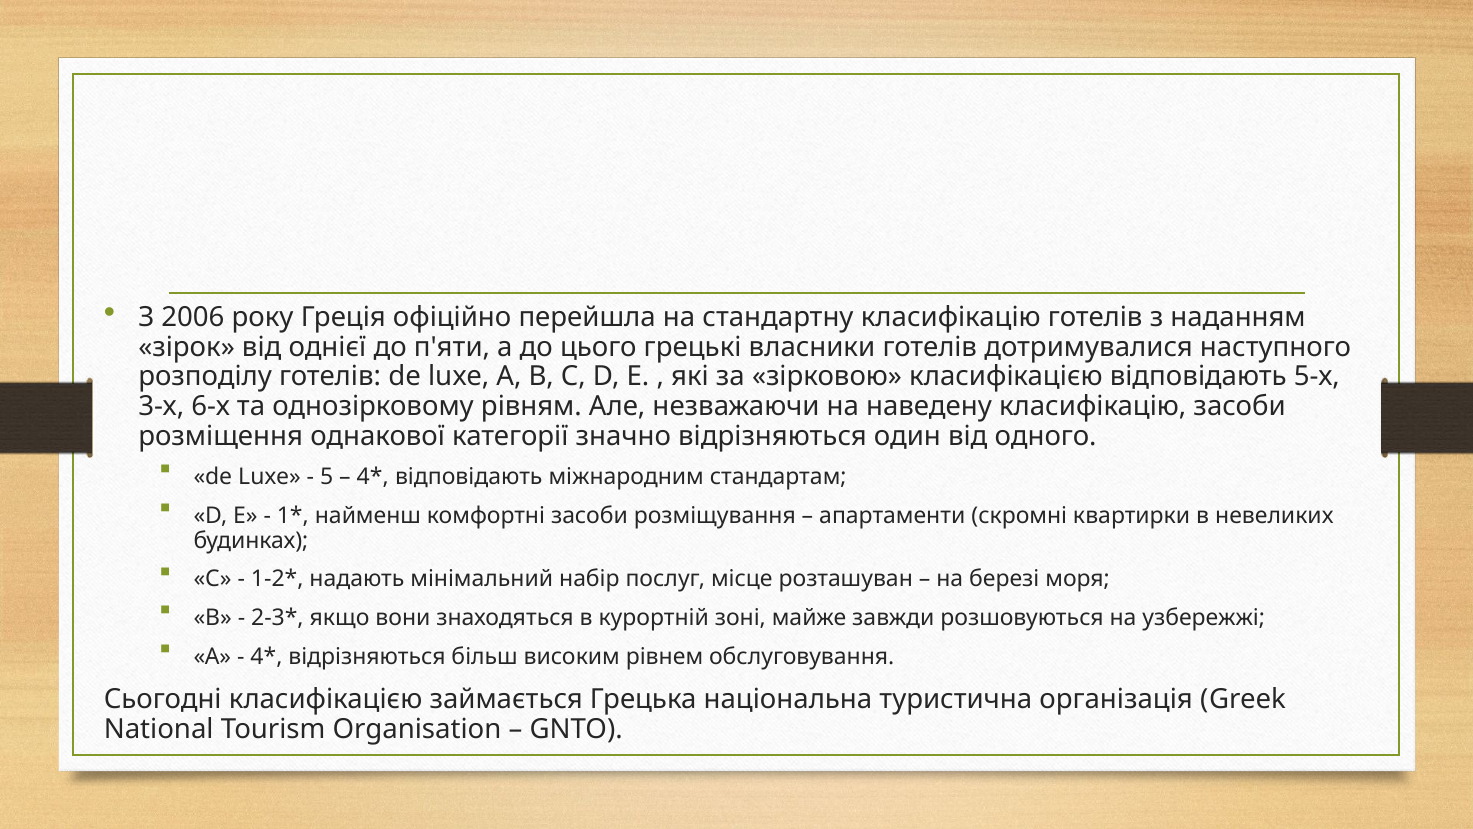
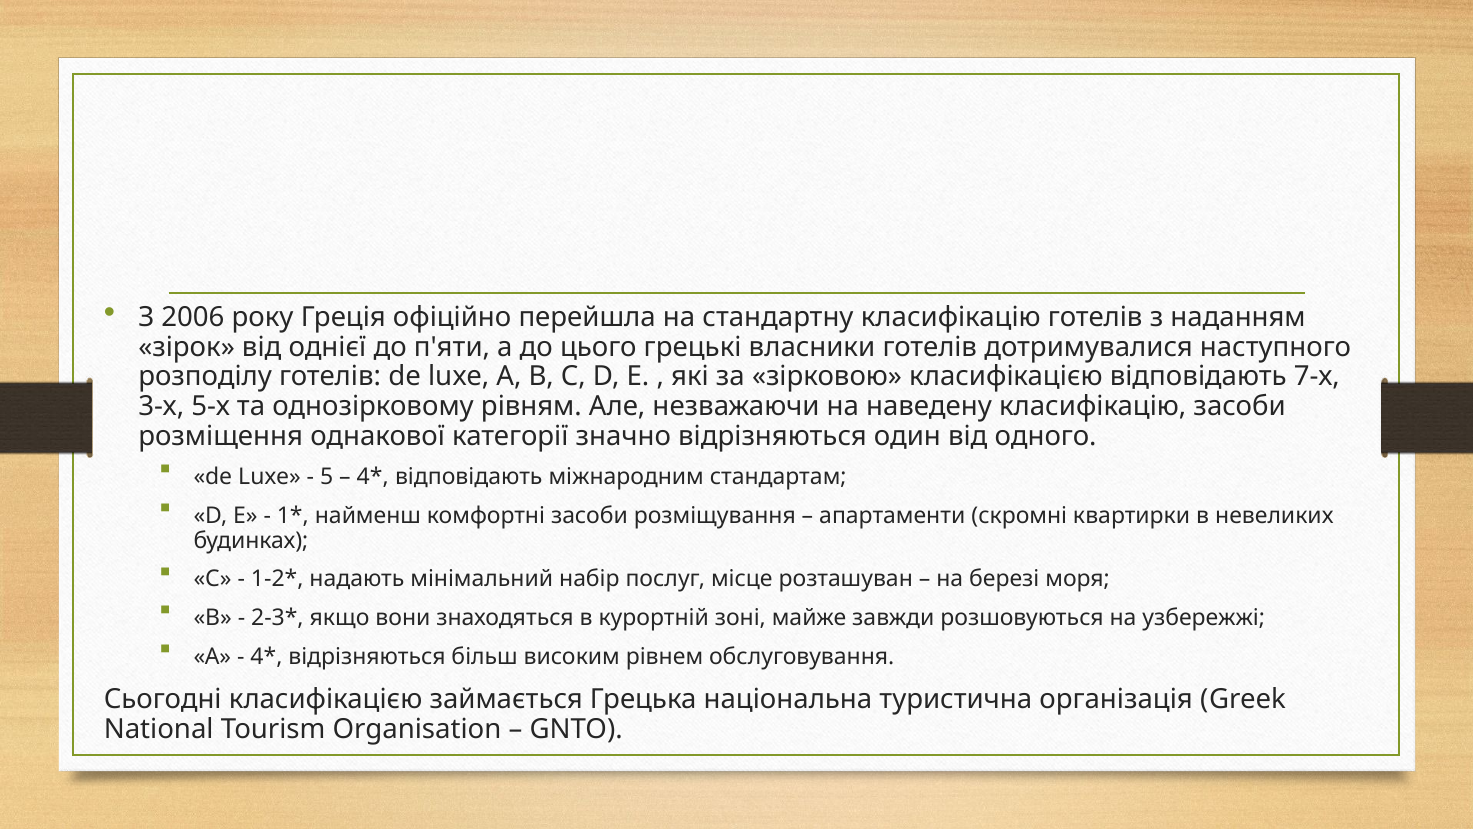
5-х: 5-х -> 7-х (1317, 377)
6-х: 6-х -> 5-х (211, 406)
